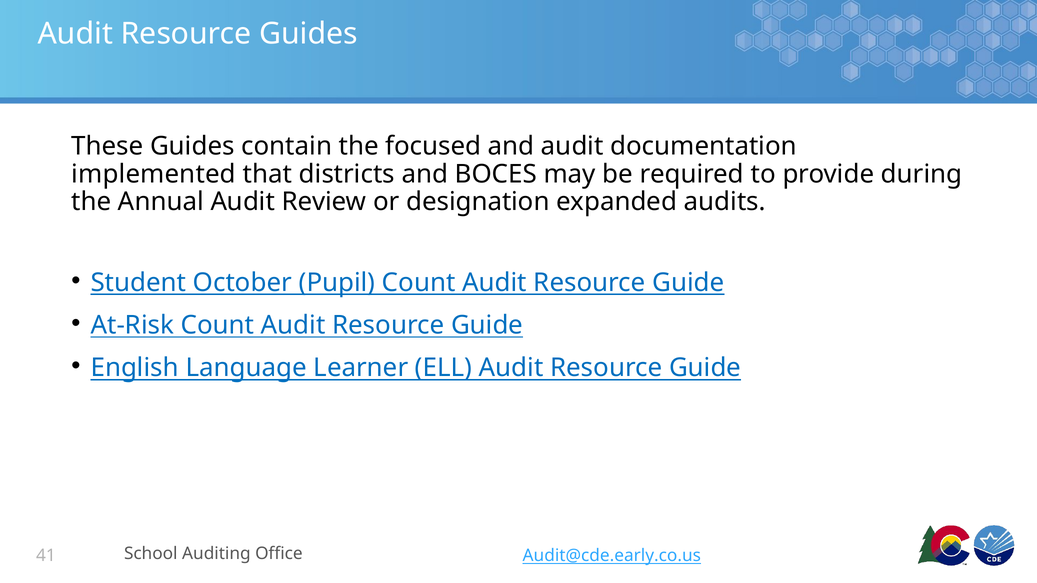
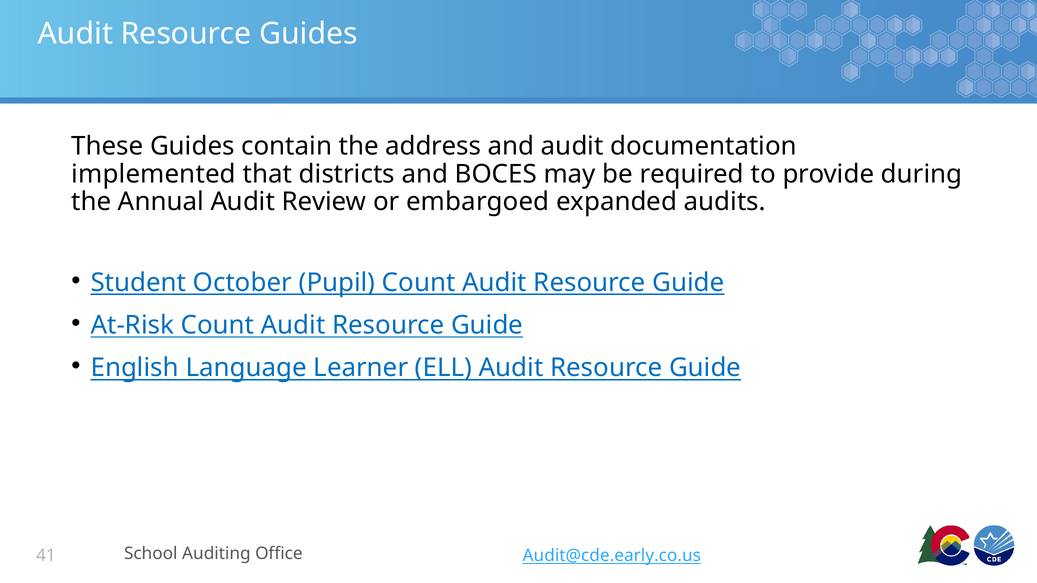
focused: focused -> address (433, 146)
designation: designation -> embargoed (478, 202)
